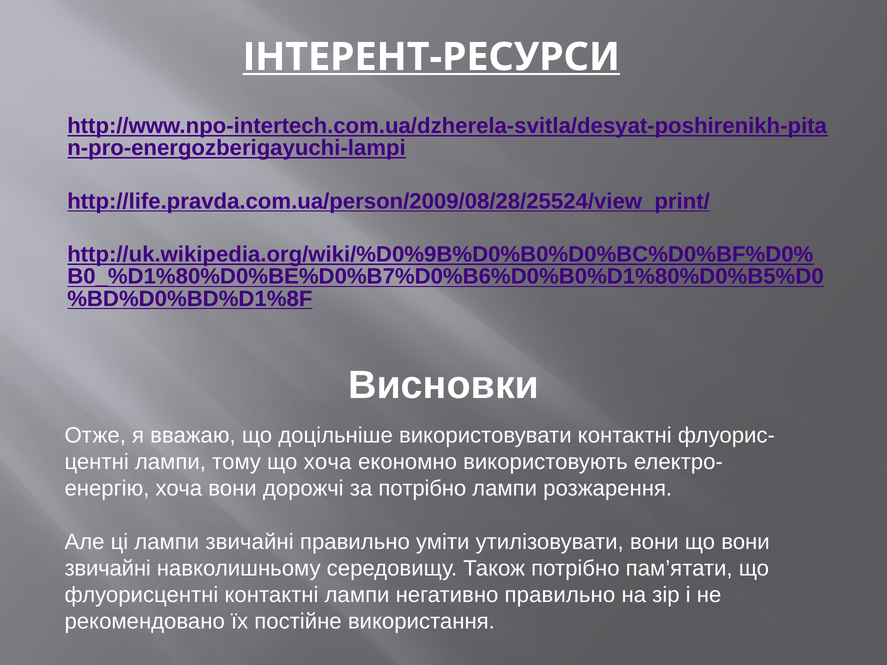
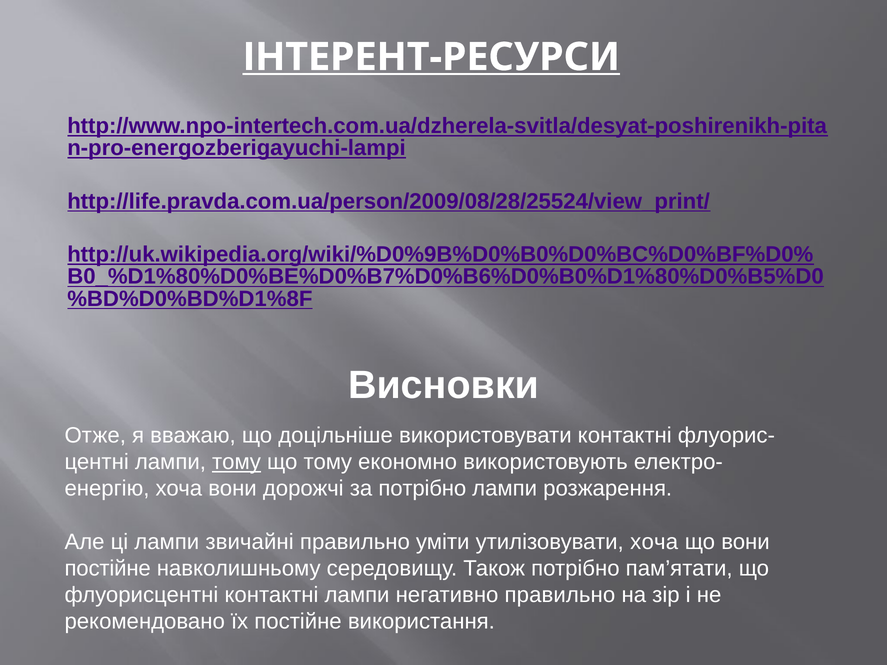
тому underline: none -> present (236, 462)
що хоча: хоча -> тому (328, 462)
утилізовувати вони: вони -> хоча (654, 542)
звичайні: звичайні -> постійне (108, 569)
